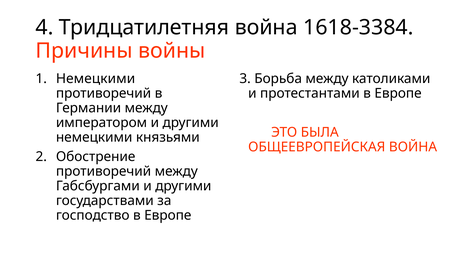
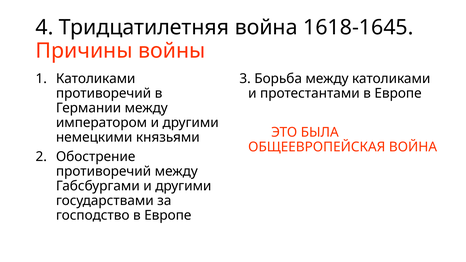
1618-3384: 1618-3384 -> 1618-1645 (358, 28)
Немецкими: Немецкими -> Католиками (96, 79)
